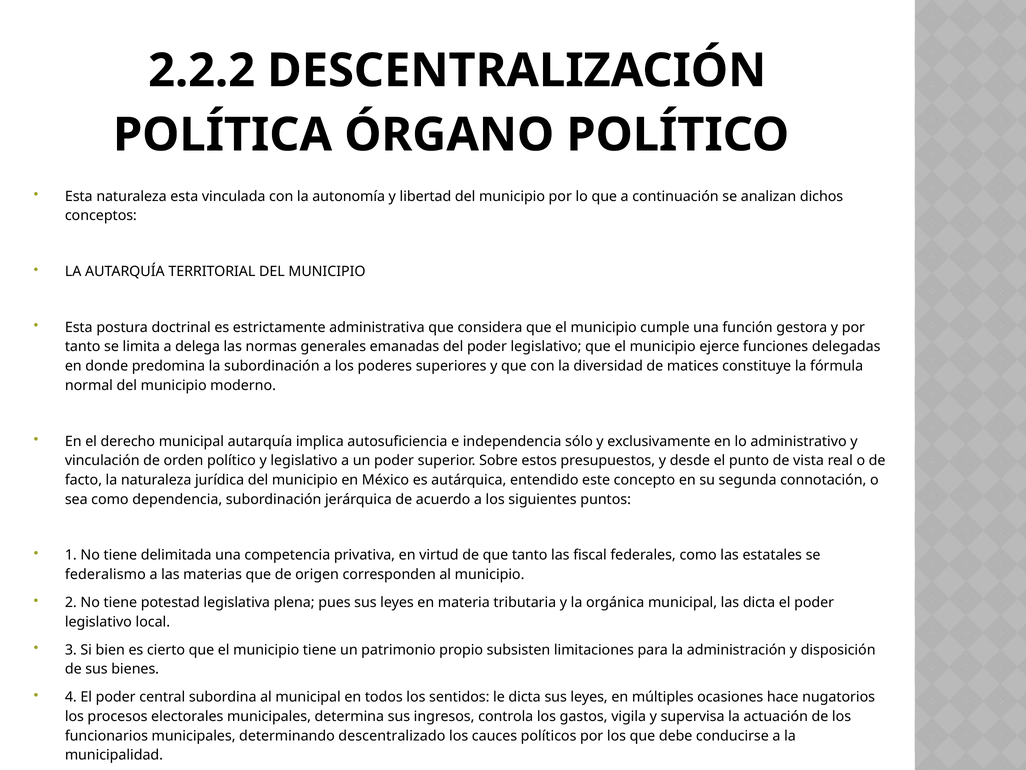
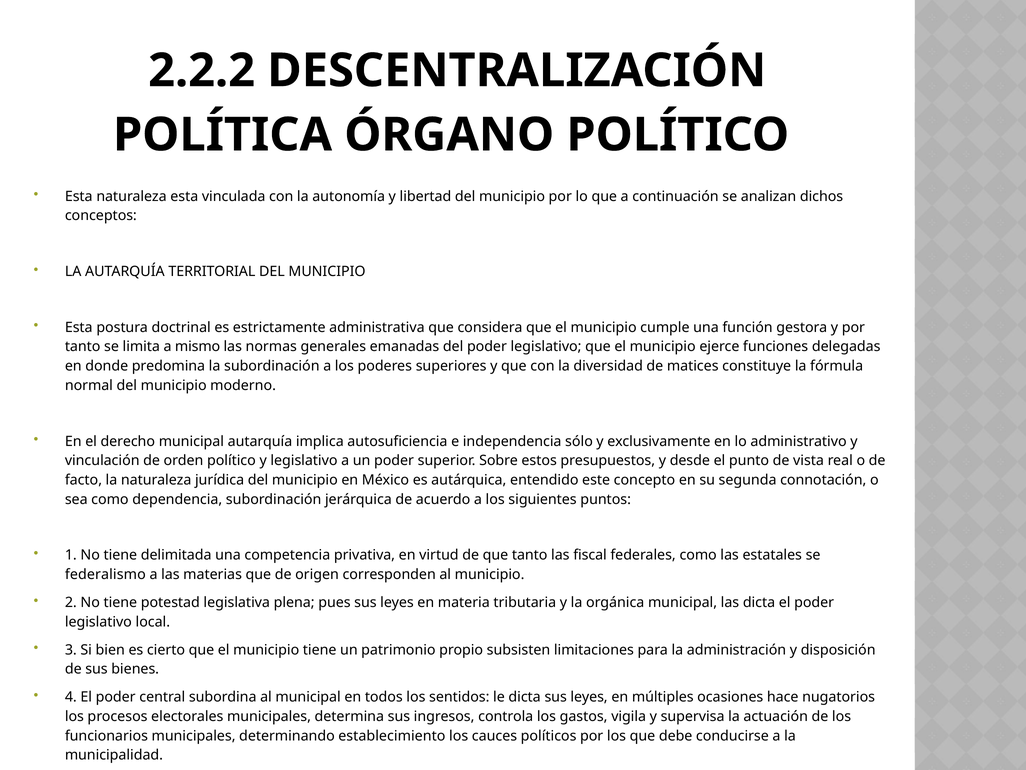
delega: delega -> mismo (198, 347)
descentralizado: descentralizado -> establecimiento (392, 735)
